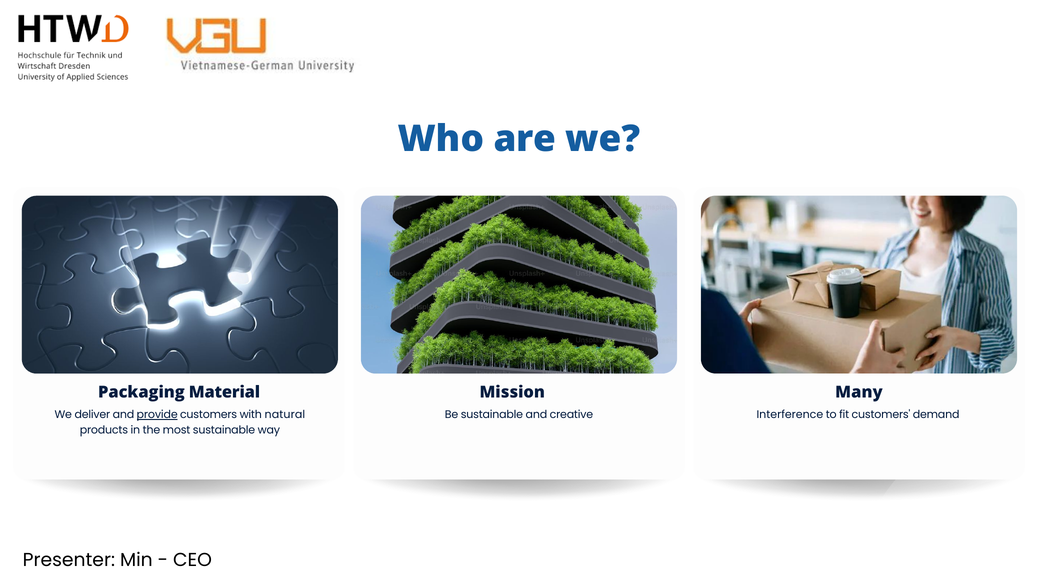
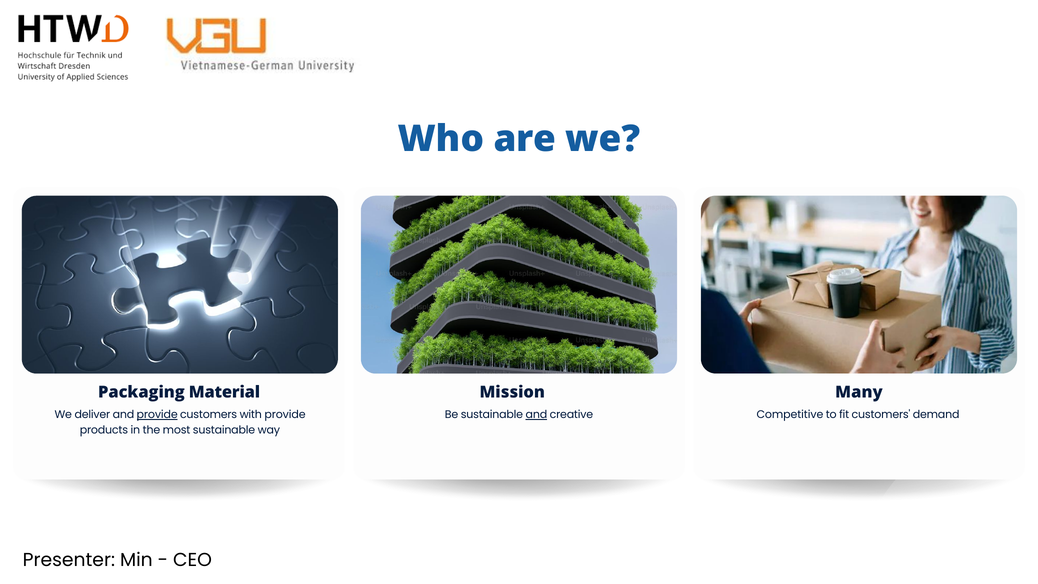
with natural: natural -> provide (285, 415)
and underline: none -> present (536, 415)
Interference: Interference -> Competitive (790, 415)
